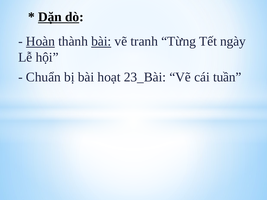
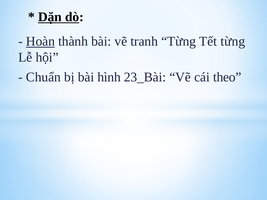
bài underline: present -> none (101, 41)
Tết ngày: ngày -> từng (233, 41)
hoạt: hoạt -> hình (109, 77)
tuần: tuần -> theo (227, 77)
